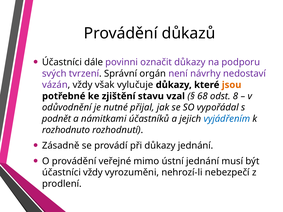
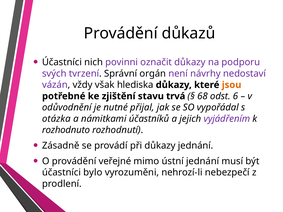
dále: dále -> nich (94, 62)
vylučuje: vylučuje -> hlediska (135, 85)
vzal: vzal -> trvá (176, 96)
8: 8 -> 6 (236, 96)
podnět: podnět -> otázka (56, 119)
vyjádřením colour: blue -> purple (227, 119)
účastníci vždy: vždy -> bylo (93, 173)
